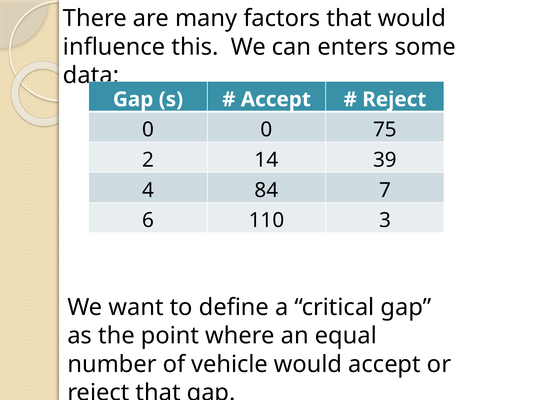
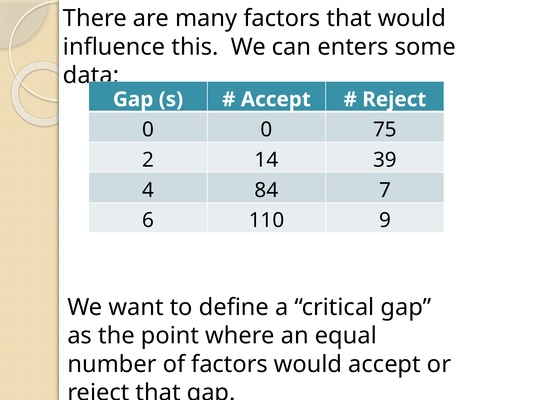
3: 3 -> 9 (385, 220)
of vehicle: vehicle -> factors (230, 364)
